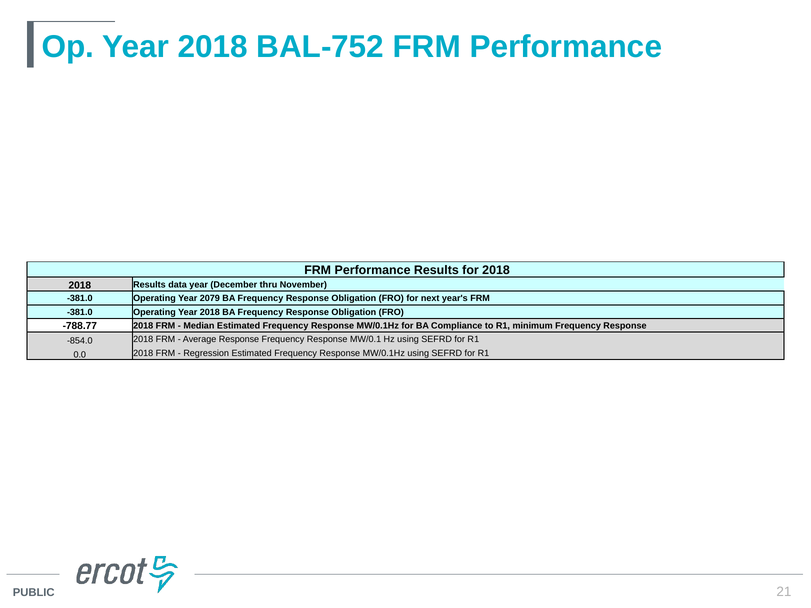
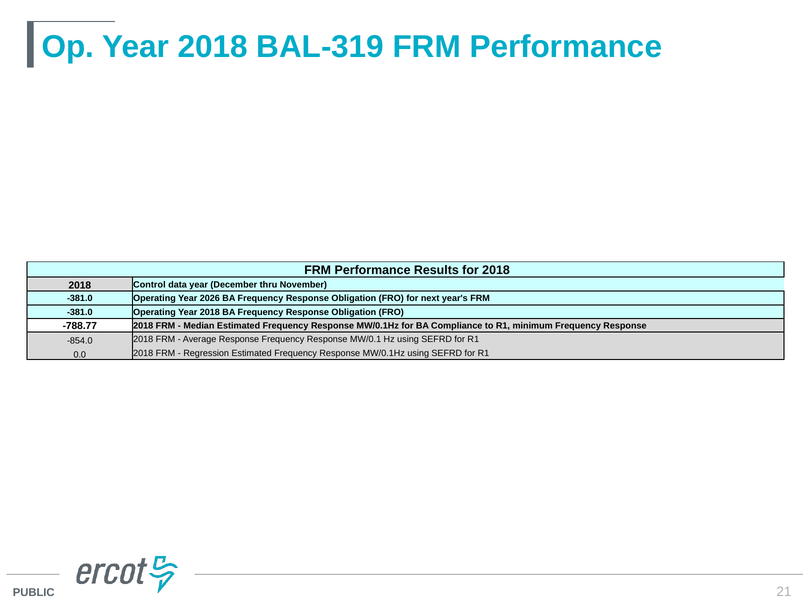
BAL-752: BAL-752 -> BAL-319 (320, 47)
2018 Results: Results -> Control (149, 285)
2079: 2079 -> 2026 (210, 299)
